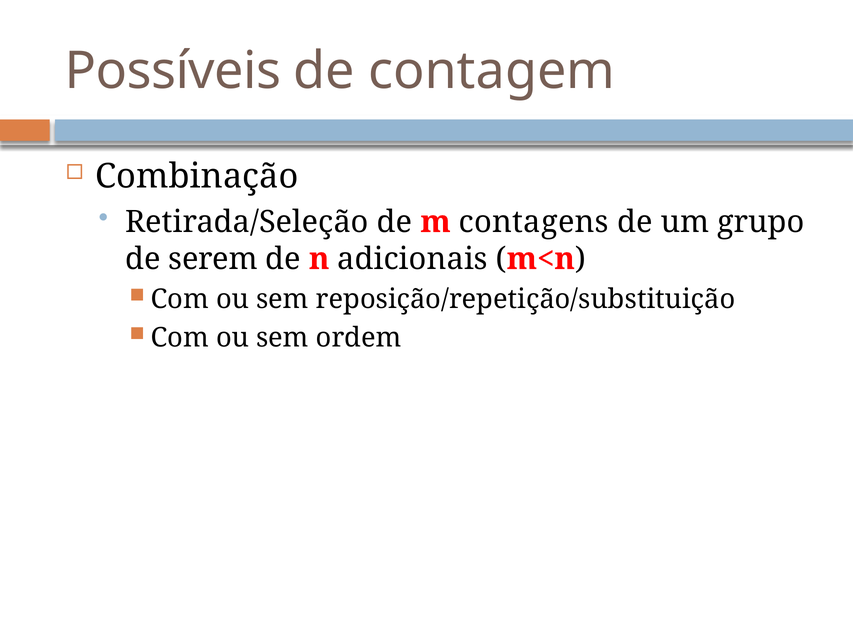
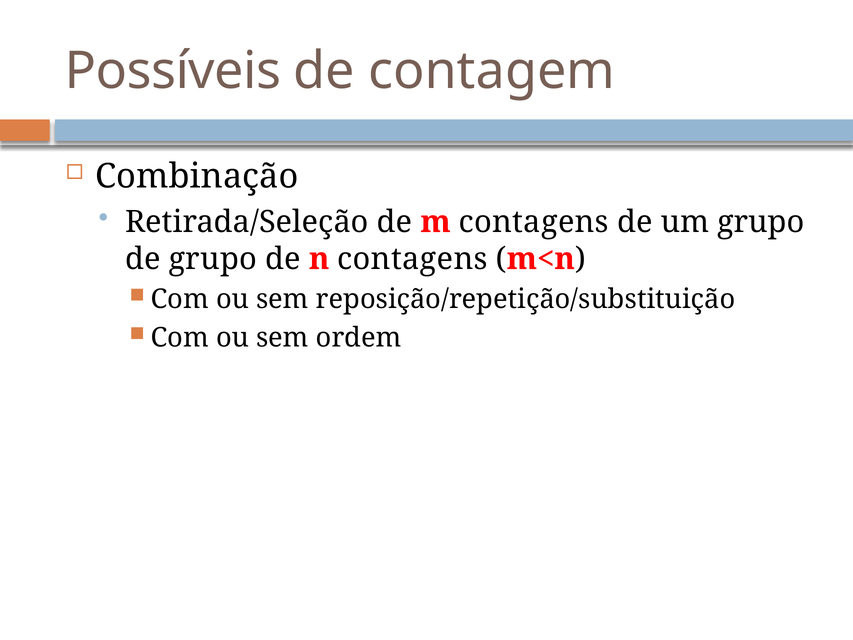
de serem: serem -> grupo (213, 259)
n adicionais: adicionais -> contagens (412, 259)
